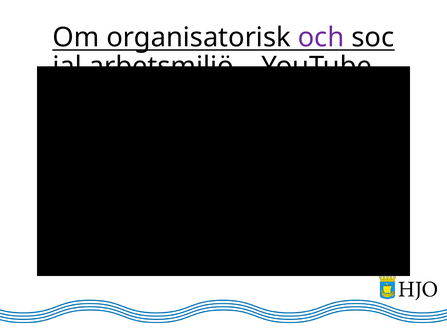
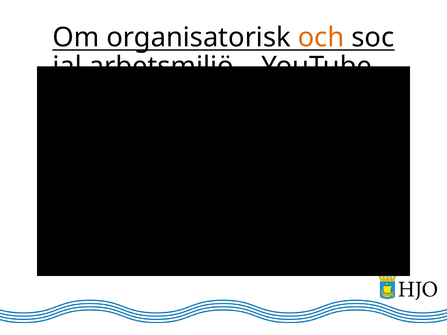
och colour: purple -> orange (321, 37)
